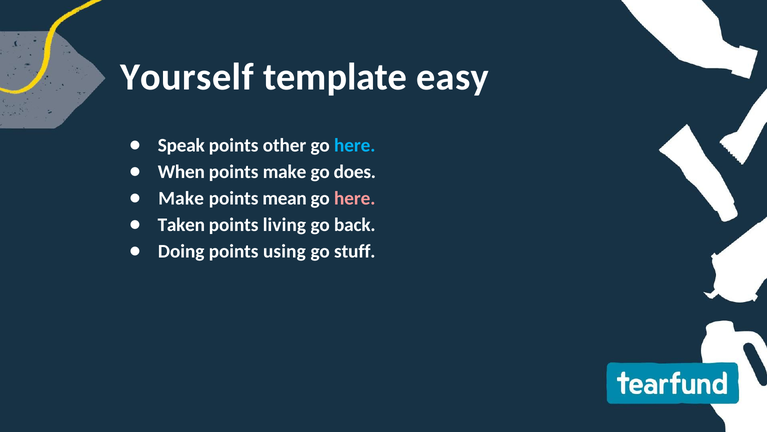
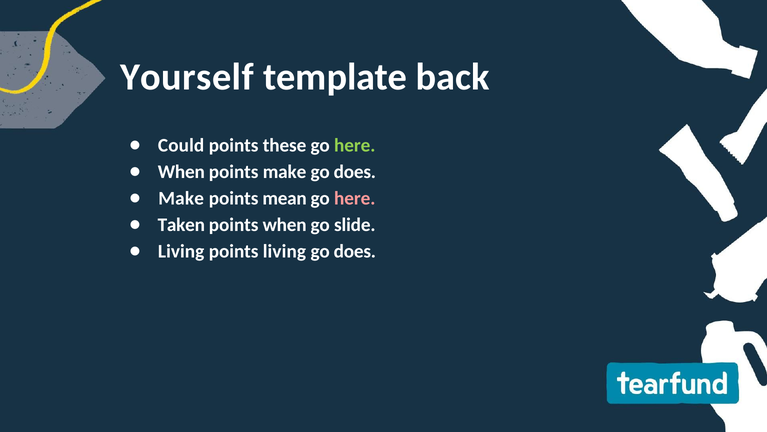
easy: easy -> back (453, 77)
Speak: Speak -> Could (181, 145)
other: other -> these (285, 145)
here colour: light blue -> light green (355, 145)
points living: living -> when (285, 225)
back: back -> slide (355, 225)
Doing: Doing -> Living (181, 251)
points using: using -> living (284, 251)
stuff: stuff -> does (355, 251)
